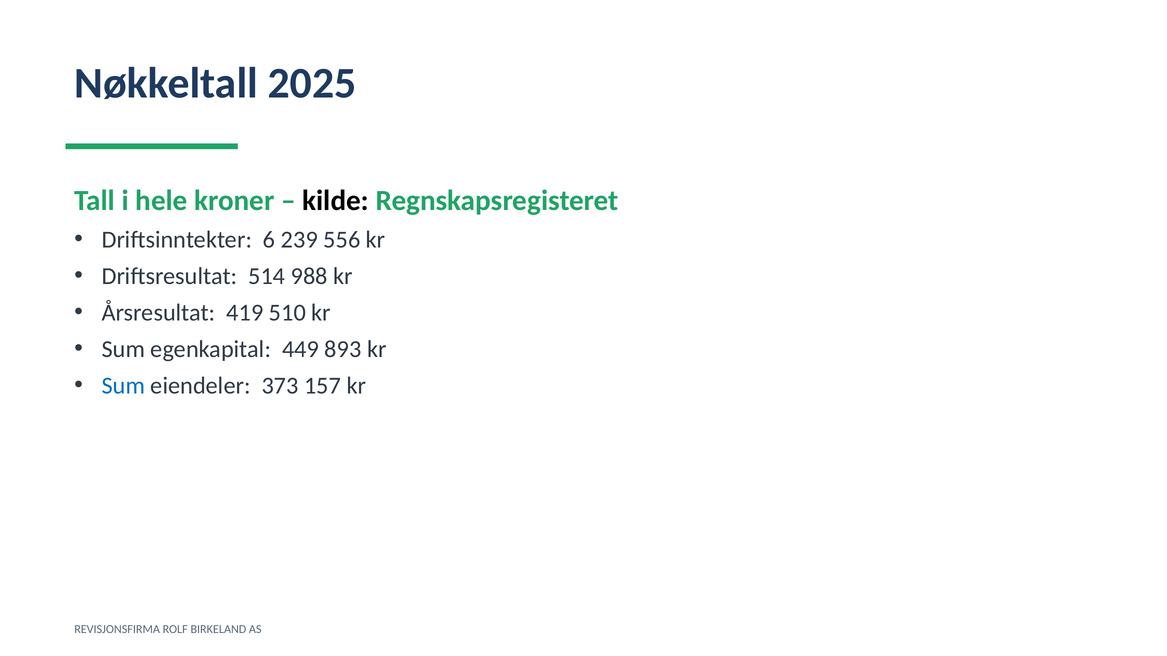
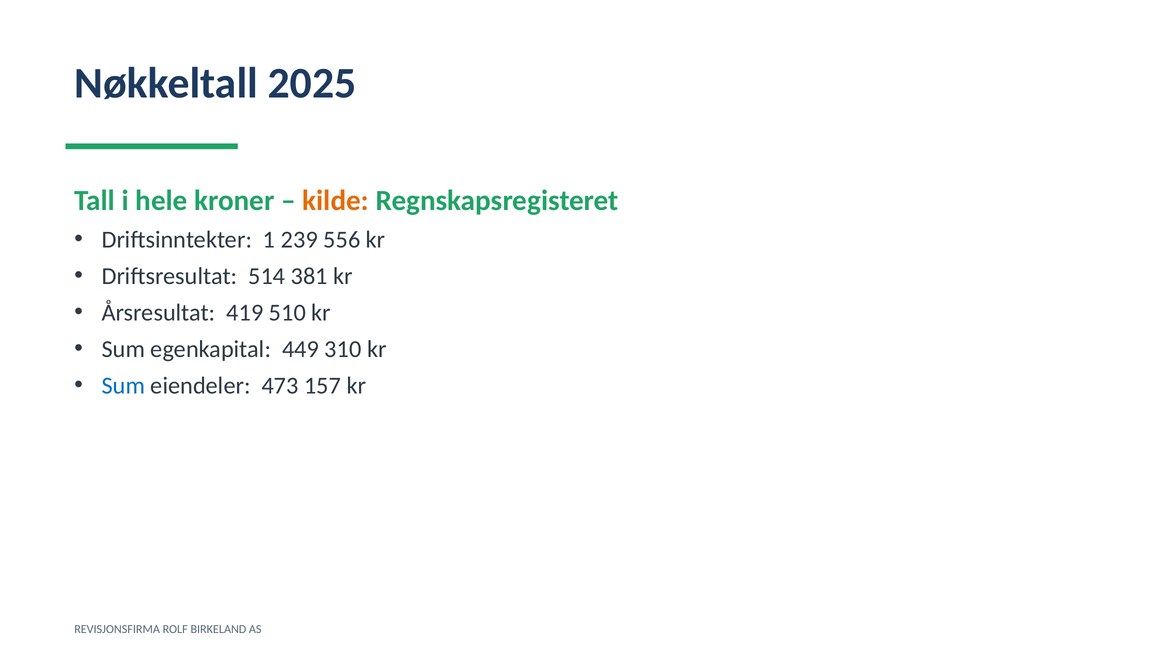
kilde colour: black -> orange (336, 201)
6: 6 -> 1 (269, 240)
988: 988 -> 381 (309, 276)
893: 893 -> 310 (343, 349)
373: 373 -> 473 (280, 386)
